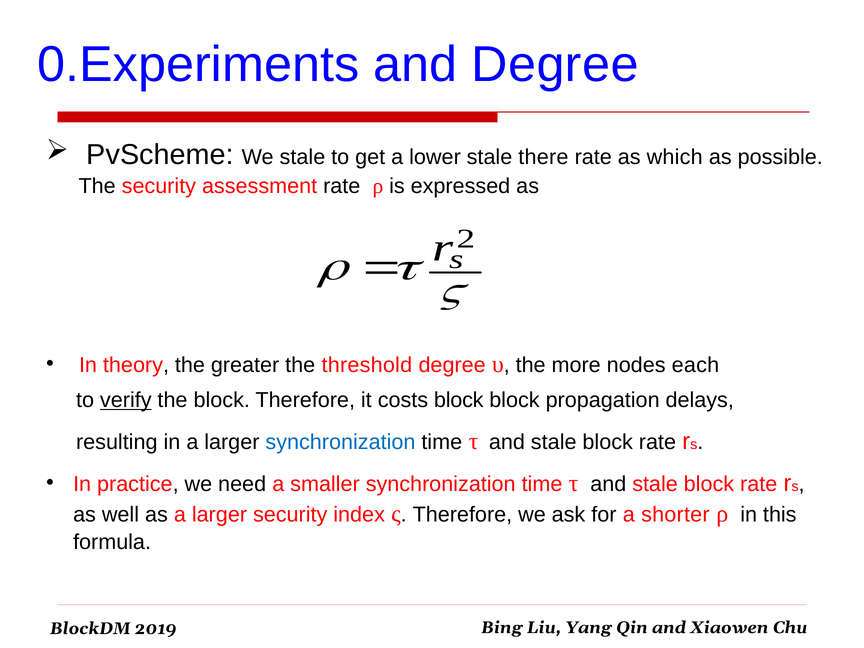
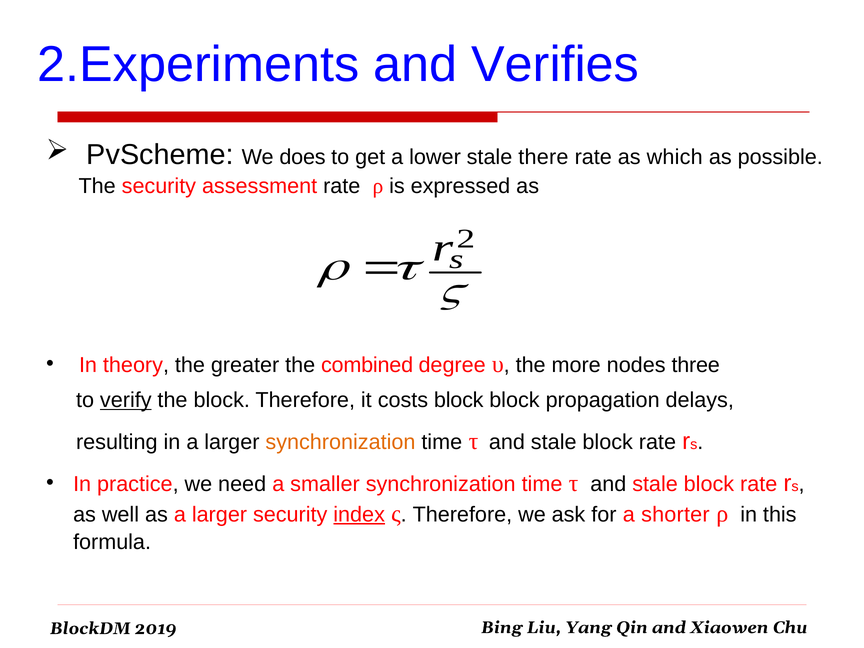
0.Experiments: 0.Experiments -> 2.Experiments (198, 65)
and Degree: Degree -> Verifies (555, 65)
We stale: stale -> does (303, 157)
threshold: threshold -> combined (367, 365)
each: each -> three (696, 365)
synchronization colour: blue -> orange (340, 442)
index underline: none -> present (359, 515)
